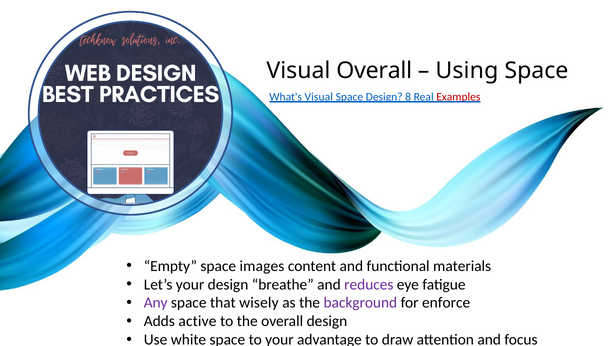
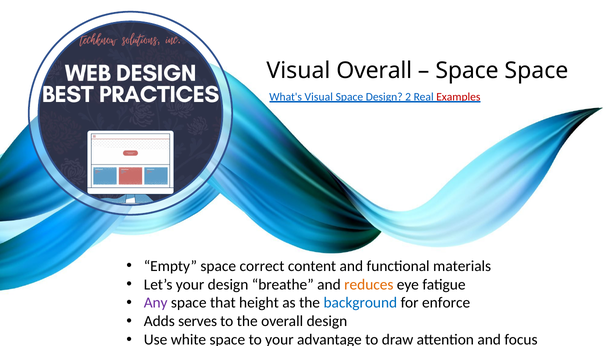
Using: Using -> Space (467, 71)
8: 8 -> 2 (408, 97)
images: images -> correct (262, 266)
reduces colour: purple -> orange (369, 285)
wisely: wisely -> height (259, 303)
background colour: purple -> blue (360, 303)
active: active -> serves (198, 322)
